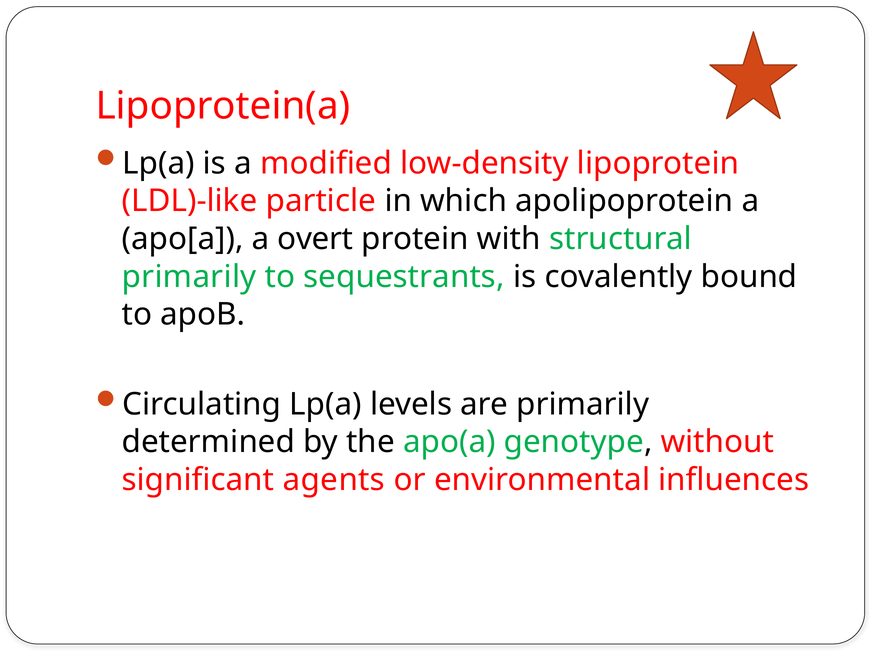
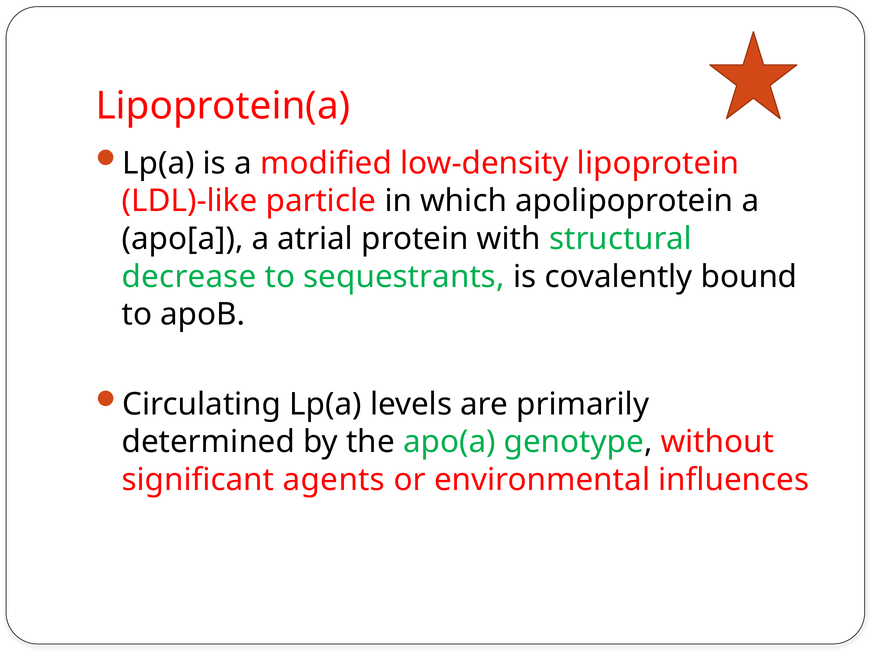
overt: overt -> atrial (315, 239)
primarily: primarily -> decrease (189, 277)
